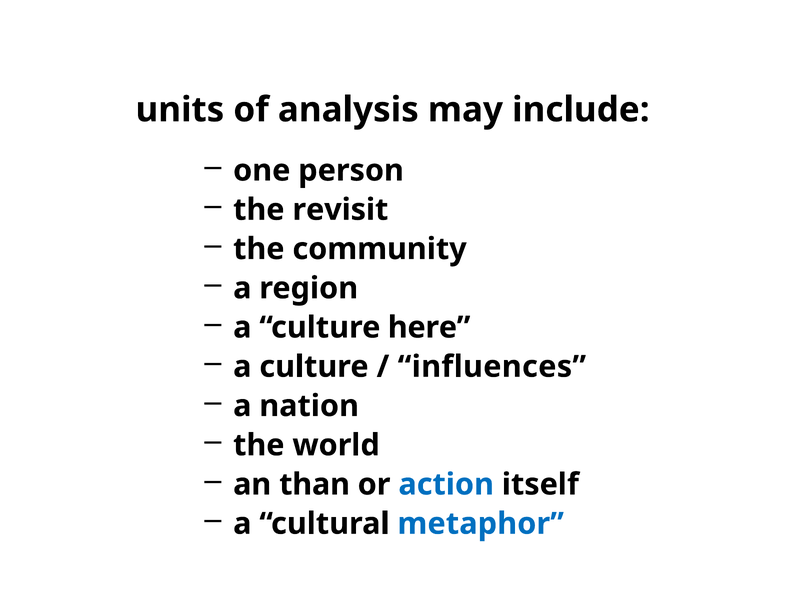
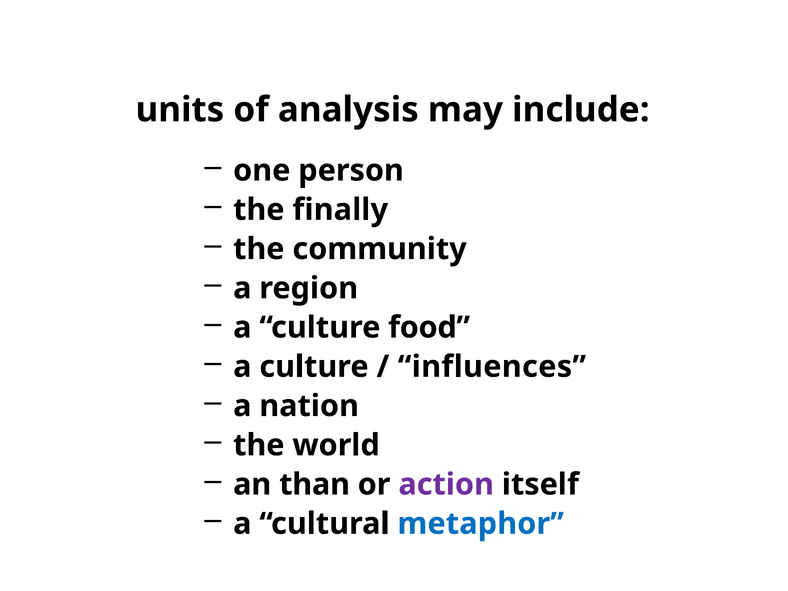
revisit: revisit -> finally (340, 210)
here: here -> food (429, 327)
action colour: blue -> purple (446, 484)
